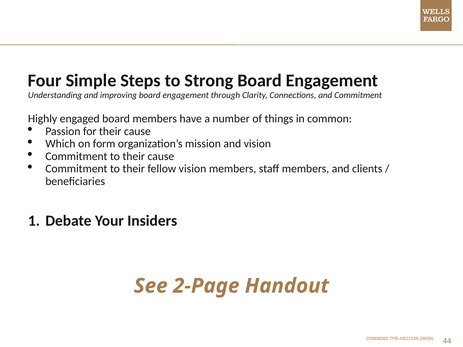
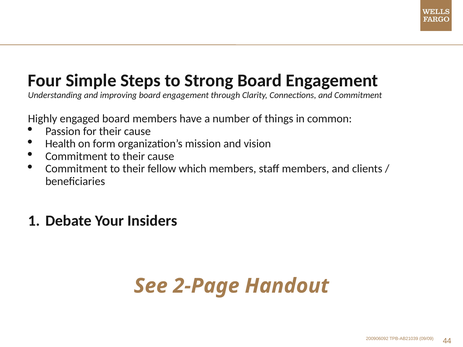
Which: Which -> Health (60, 144)
fellow vision: vision -> which (193, 169)
